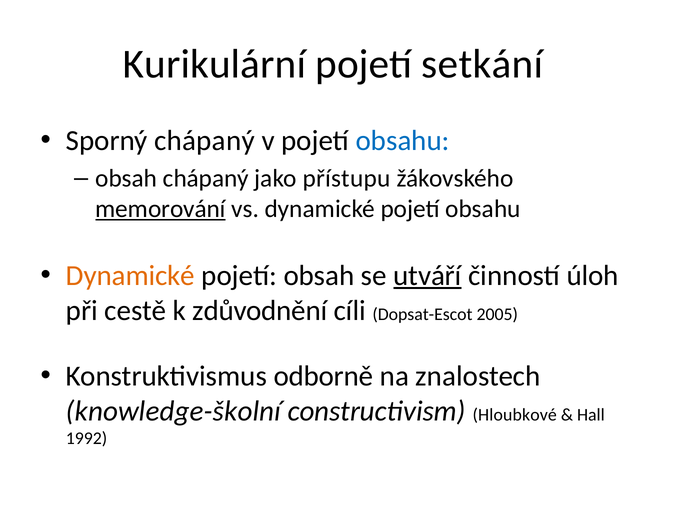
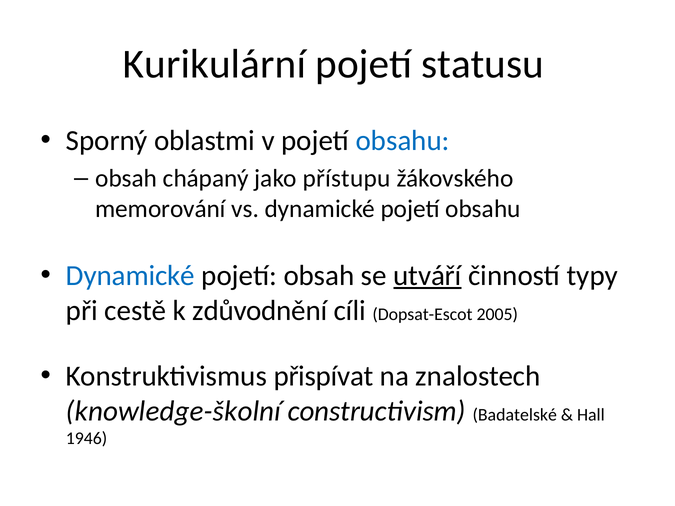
setkání: setkání -> statusu (482, 64)
Sporný chápaný: chápaný -> oblastmi (205, 141)
memorování underline: present -> none (161, 209)
Dynamické colour: orange -> blue (130, 276)
úloh: úloh -> typy (592, 276)
odborně: odborně -> přispívat (324, 377)
Hloubkové: Hloubkové -> Badatelské (515, 415)
1992: 1992 -> 1946 (87, 439)
